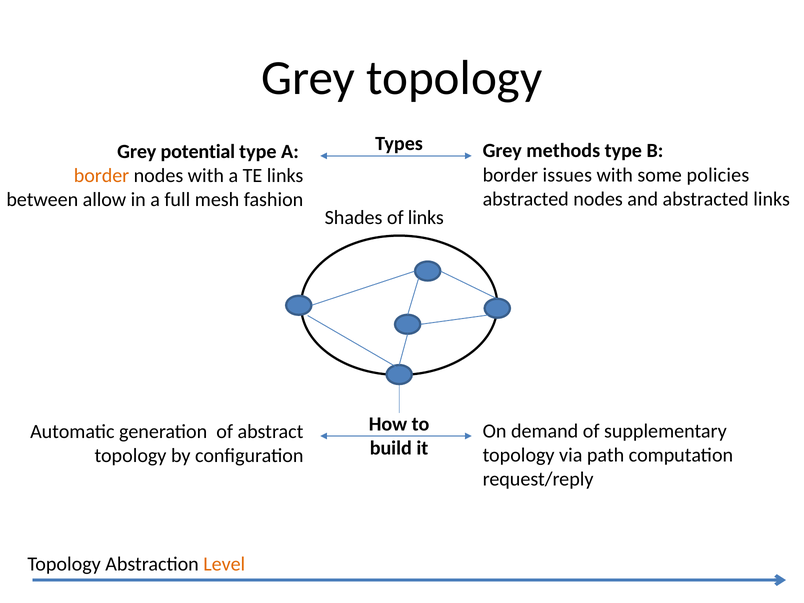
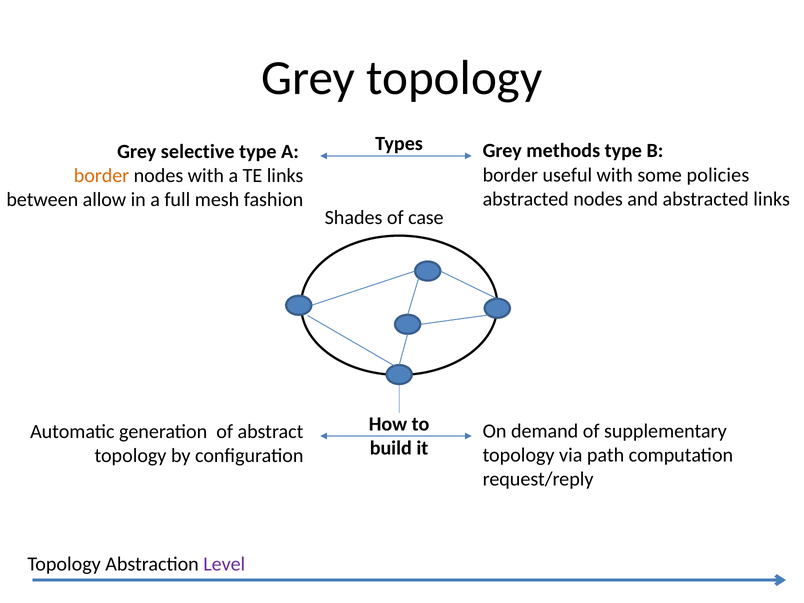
potential: potential -> selective (198, 151)
issues: issues -> useful (567, 175)
of links: links -> case (426, 217)
Level colour: orange -> purple (224, 564)
